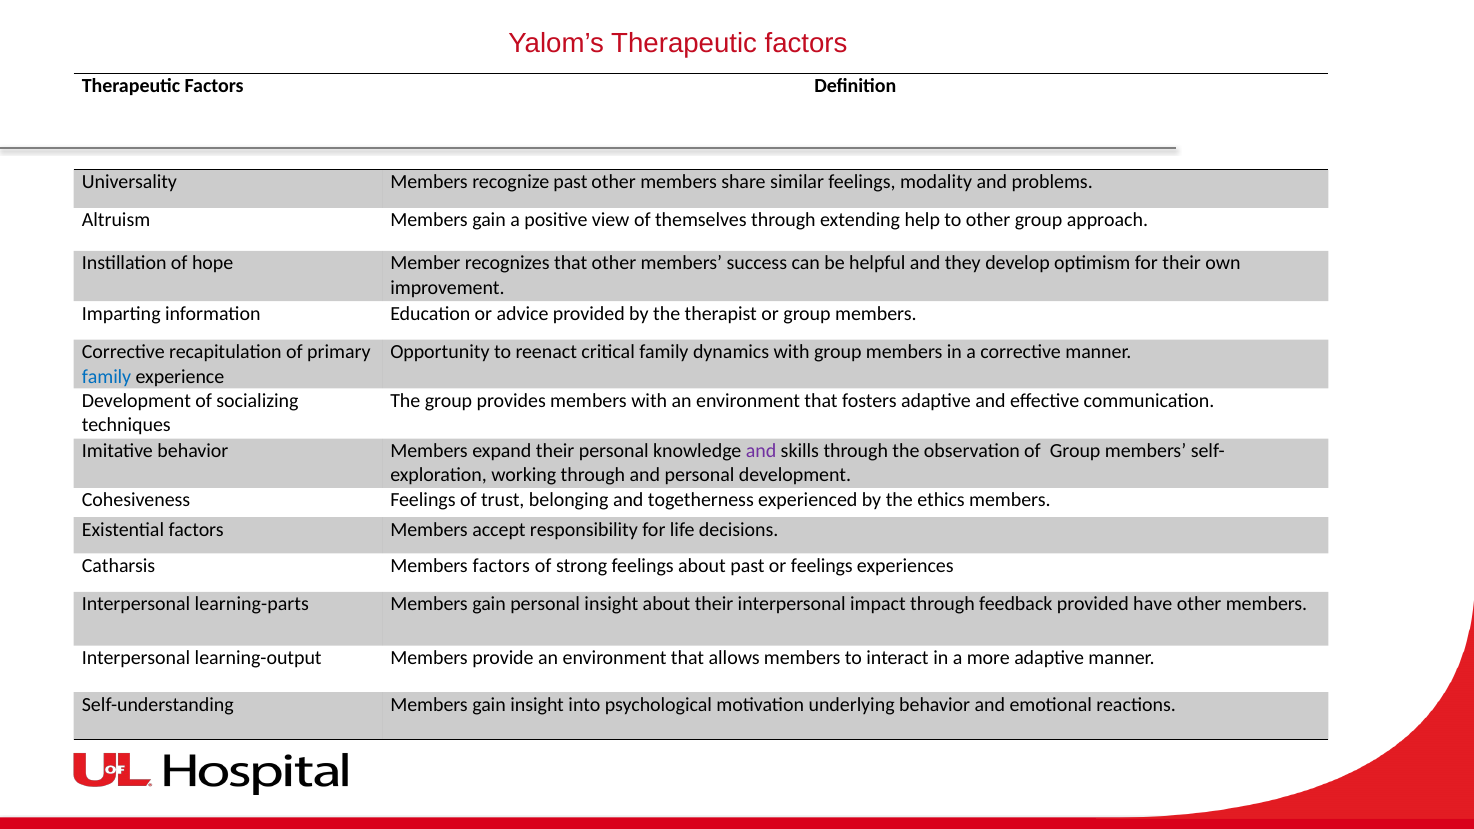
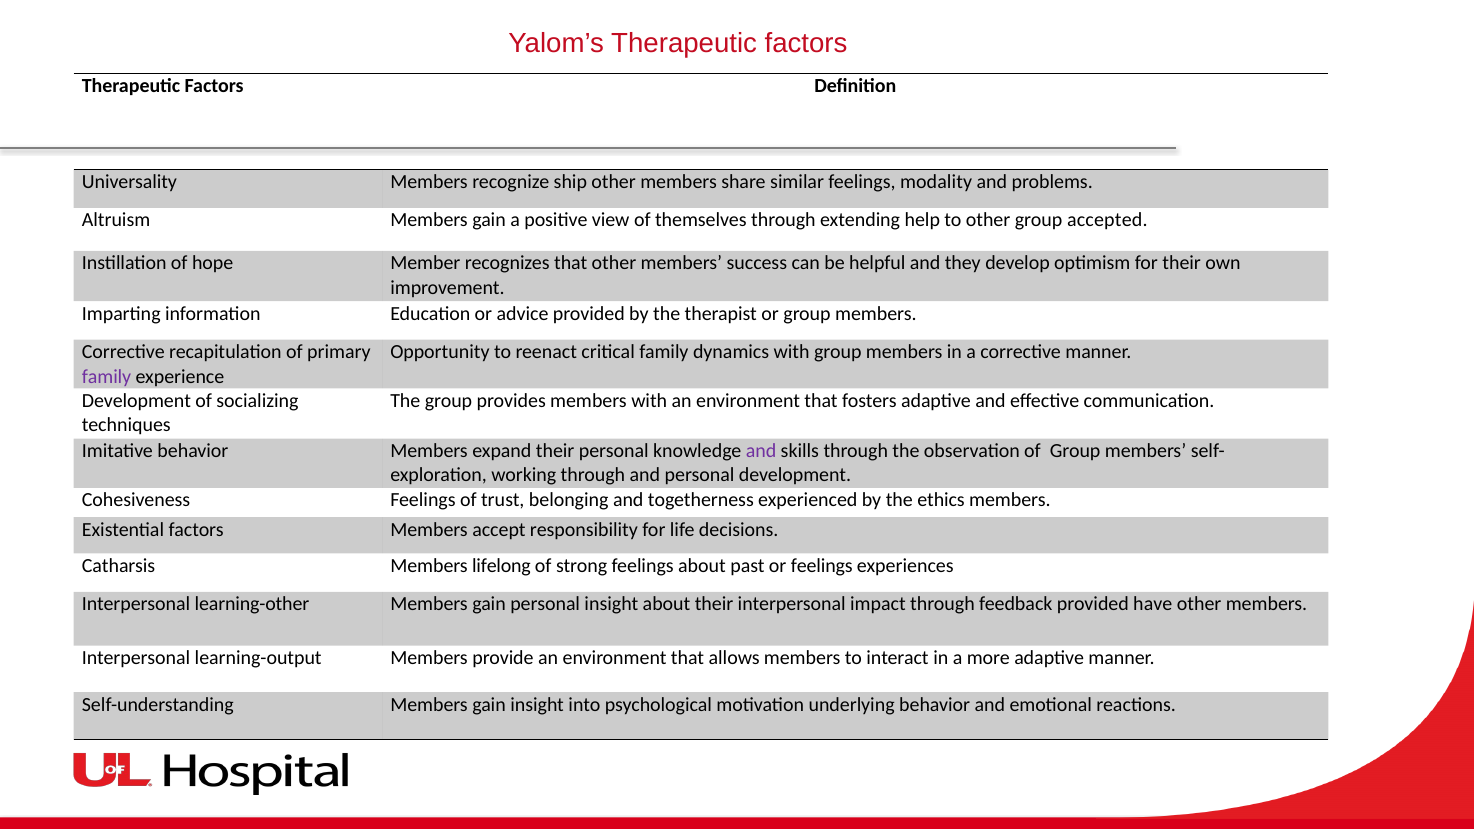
recognize past: past -> ship (570, 182)
approach: approach -> accepted (1107, 220)
family colour: blue -> purple (107, 376)
Members factors: factors -> lifelong (501, 566)
learning-parts: learning-parts -> learning-other (252, 604)
